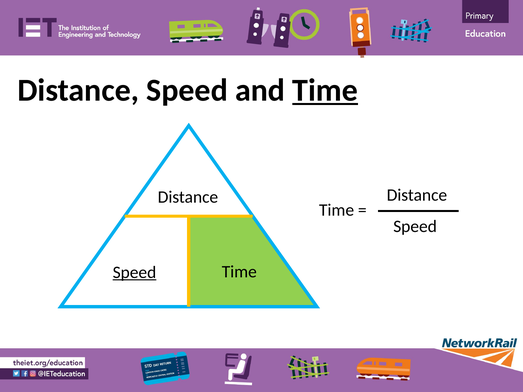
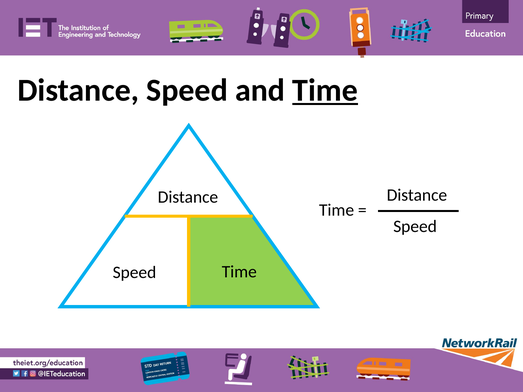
Speed underline: present -> none (134, 273)
